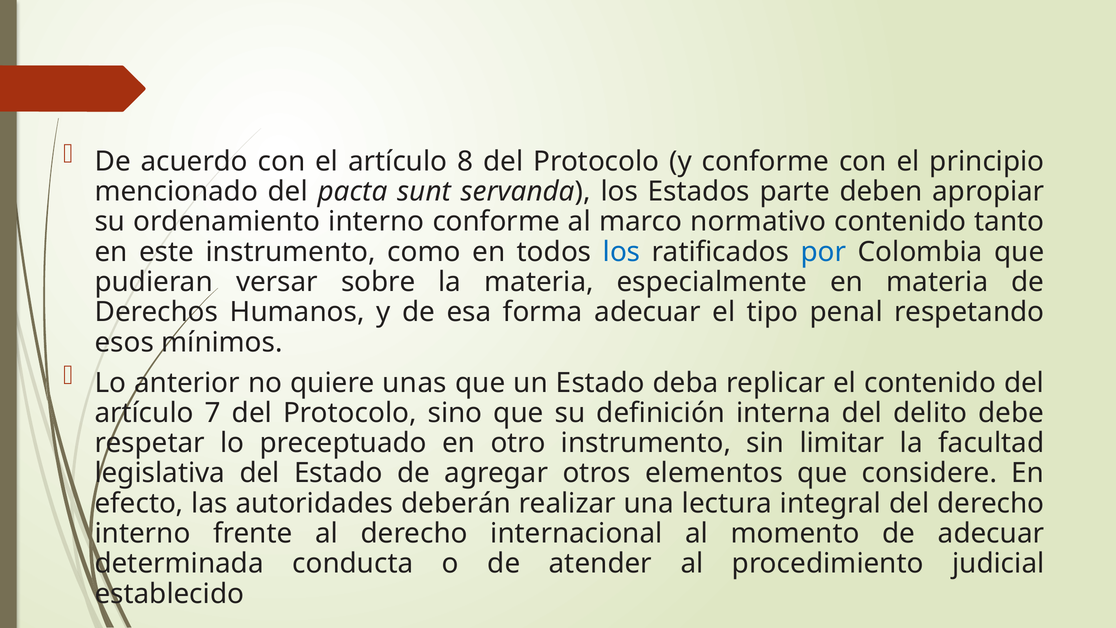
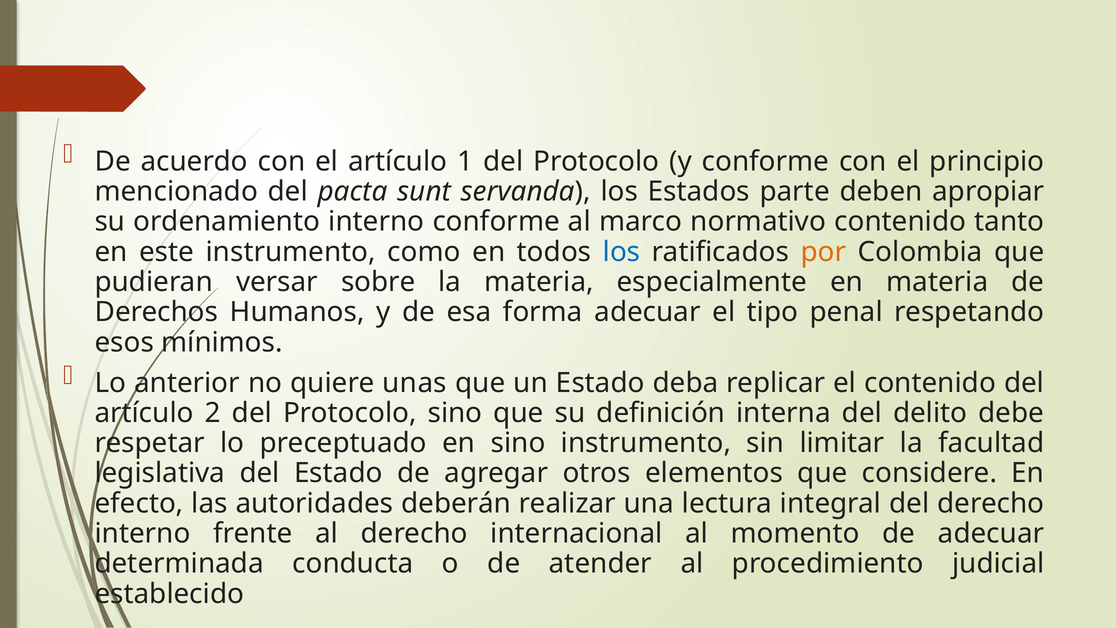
8: 8 -> 1 (465, 161)
por colour: blue -> orange (823, 252)
7: 7 -> 2 (213, 413)
en otro: otro -> sino (518, 443)
